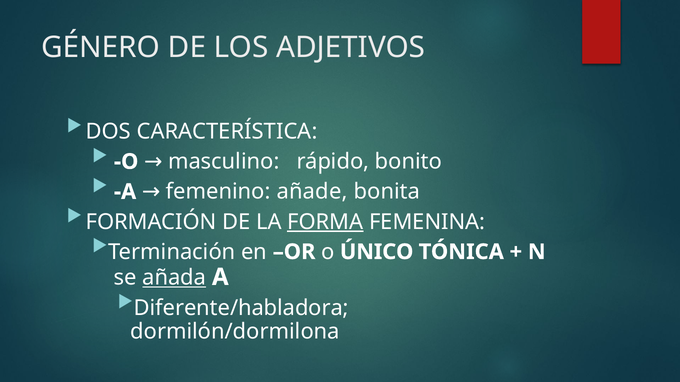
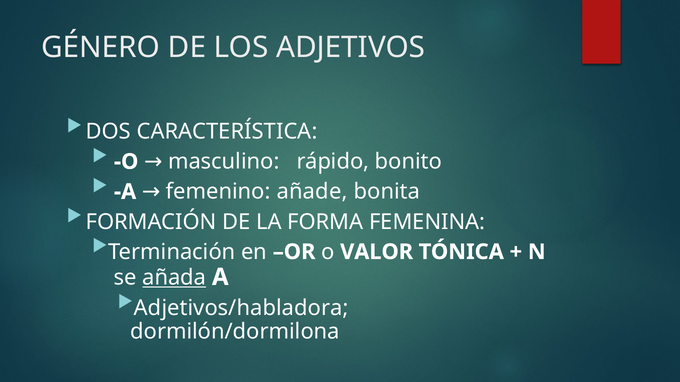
FORMA underline: present -> none (325, 222)
ÚNICO: ÚNICO -> VALOR (377, 252)
Diferente/habladora: Diferente/habladora -> Adjetivos/habladora (241, 308)
